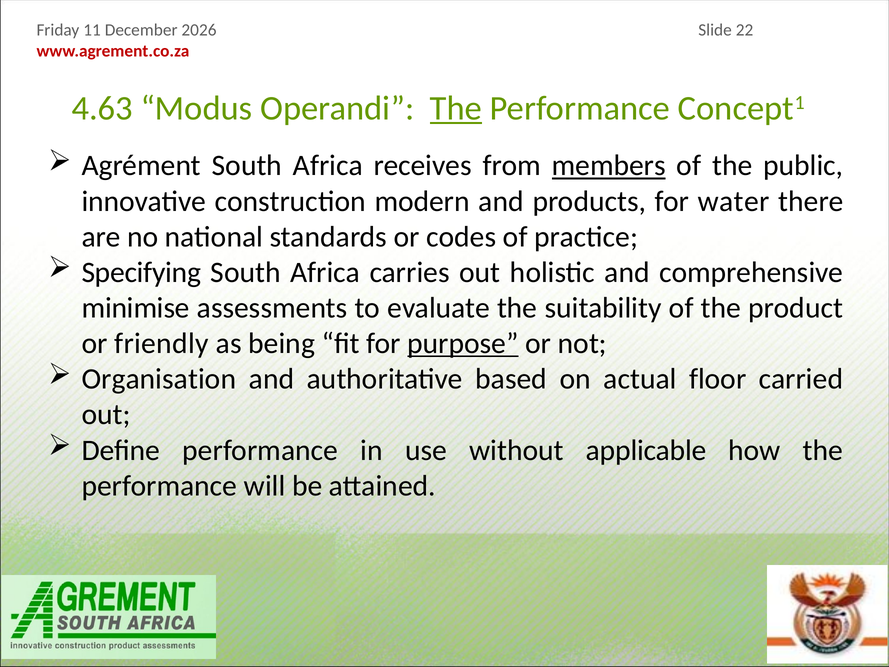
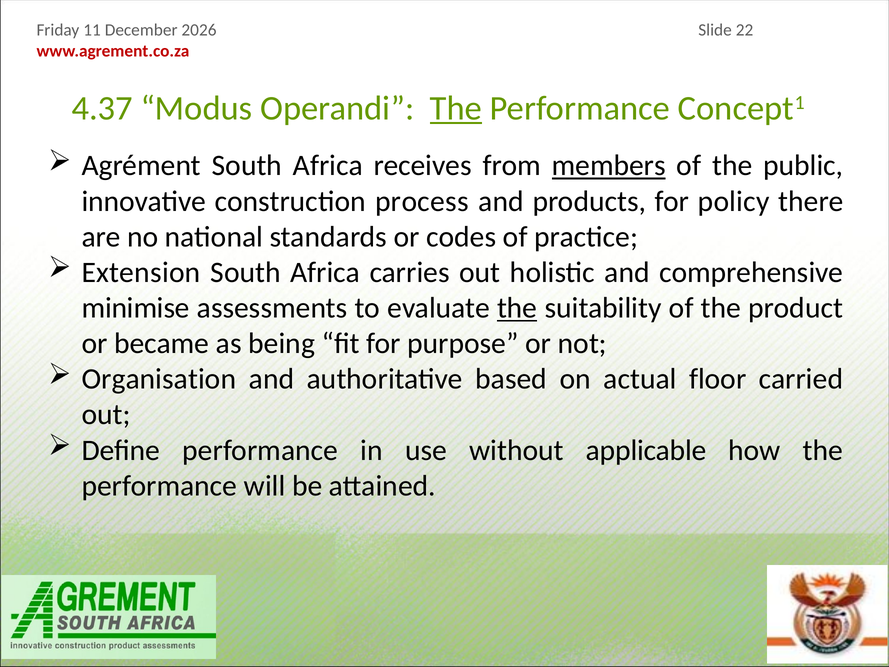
4.63: 4.63 -> 4.37 (102, 108)
modern: modern -> process (422, 201)
water: water -> policy (734, 201)
Specifying: Specifying -> Extension (141, 272)
the underline: none -> present (517, 308)
friendly: friendly -> became (162, 343)
purpose underline: present -> none (463, 343)
